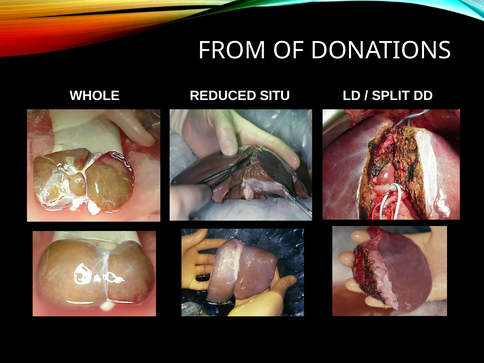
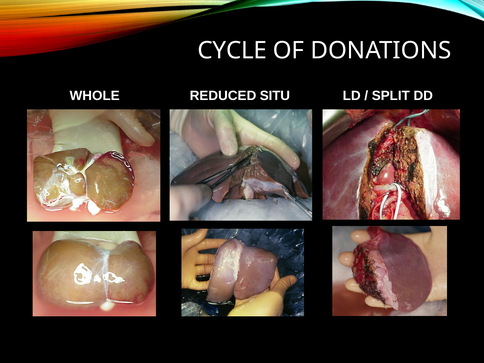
FROM: FROM -> CYCLE (232, 51)
